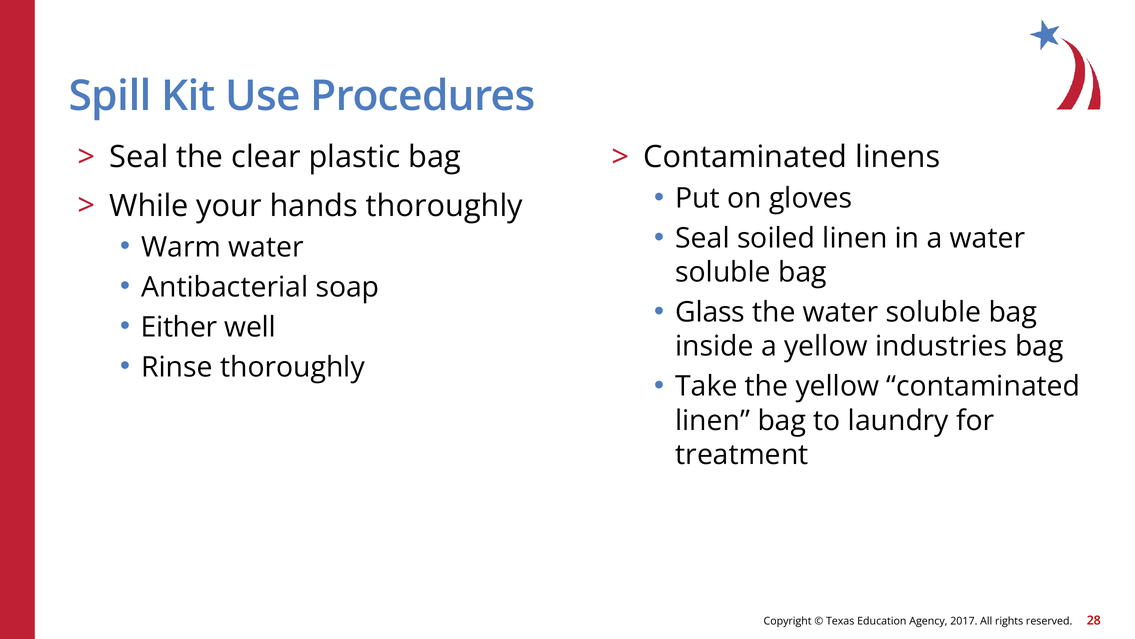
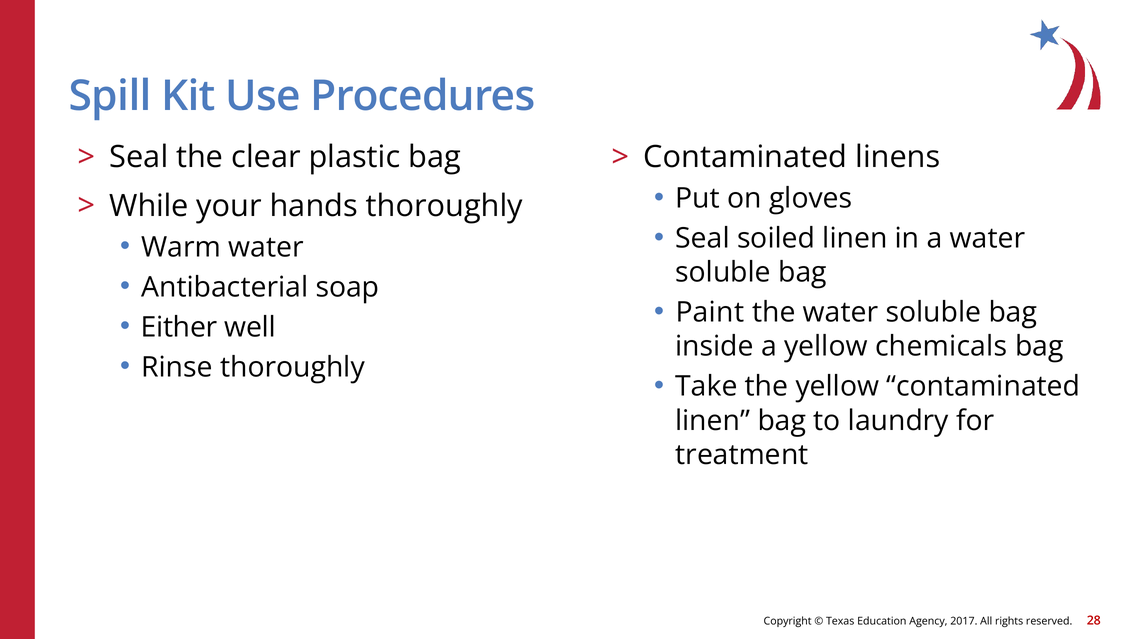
Glass: Glass -> Paint (710, 312)
industries: industries -> chemicals (941, 346)
